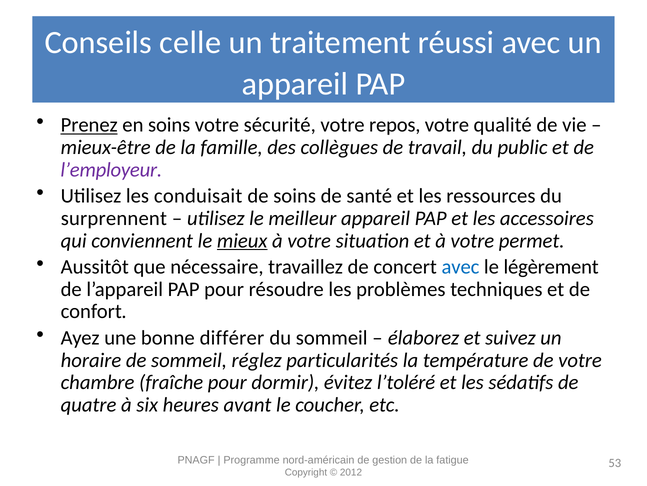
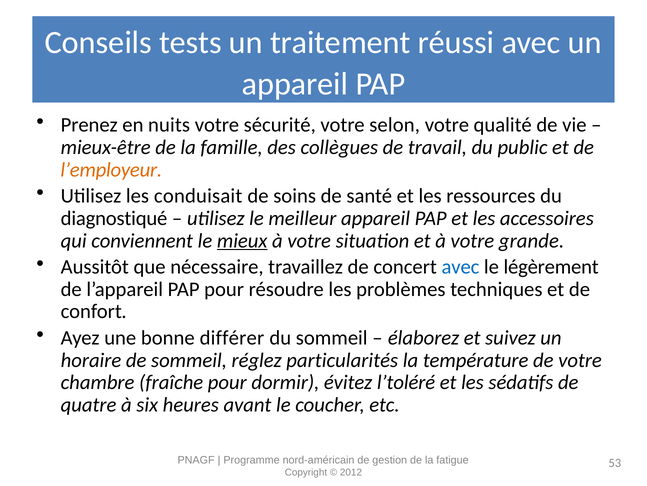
celle: celle -> tests (191, 43)
Prenez underline: present -> none (89, 125)
en soins: soins -> nuits (169, 125)
repos: repos -> selon (395, 125)
l’employeur colour: purple -> orange (111, 170)
surprennent: surprennent -> diagnostiqué (114, 218)
permet: permet -> grande (532, 240)
